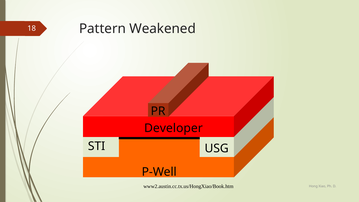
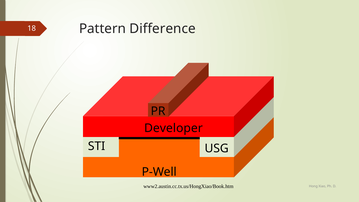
Weakened: Weakened -> Difference (163, 29)
